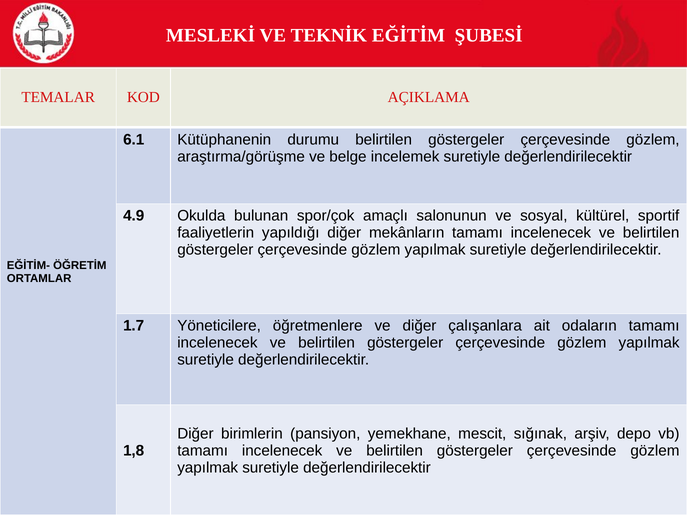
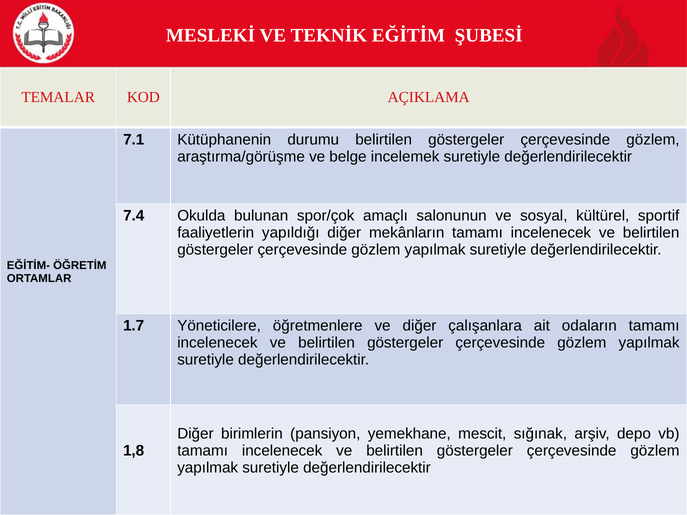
6.1: 6.1 -> 7.1 (134, 140)
4.9: 4.9 -> 7.4 (134, 216)
